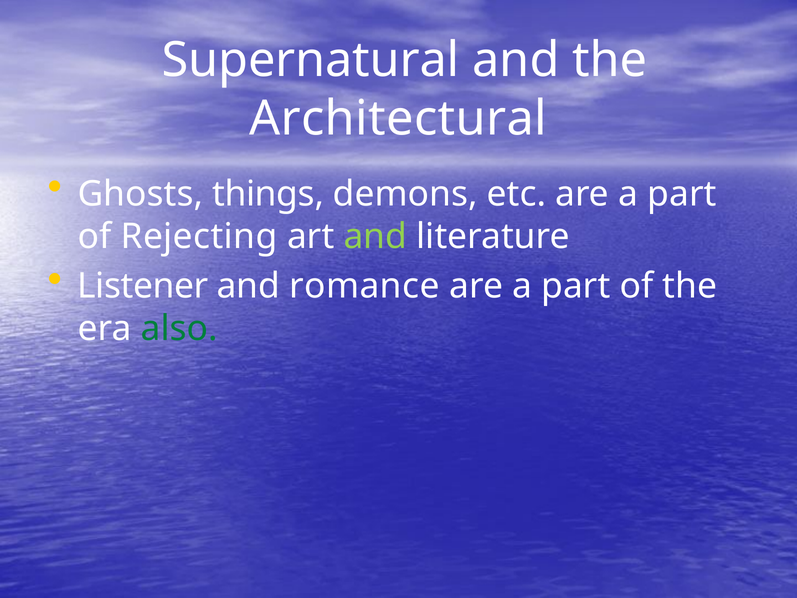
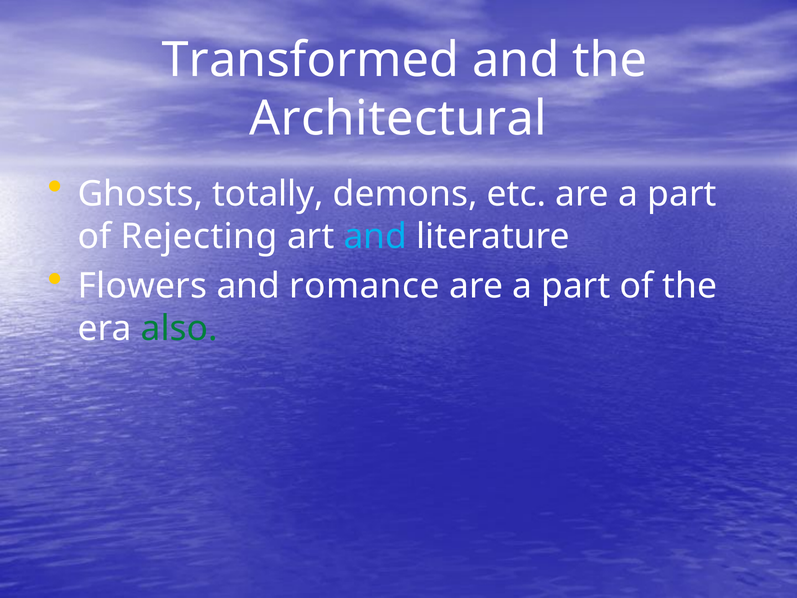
Supernatural: Supernatural -> Transformed (311, 60)
things: things -> totally (268, 194)
and colour: light green -> light blue (375, 236)
Listener: Listener -> Flowers (142, 286)
